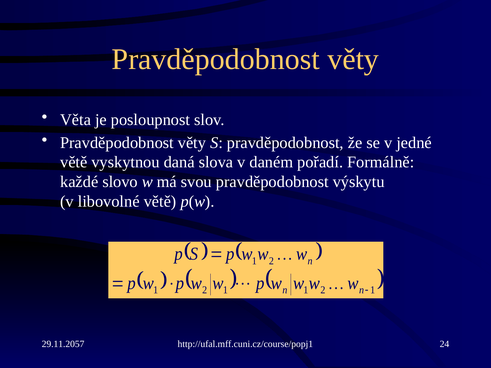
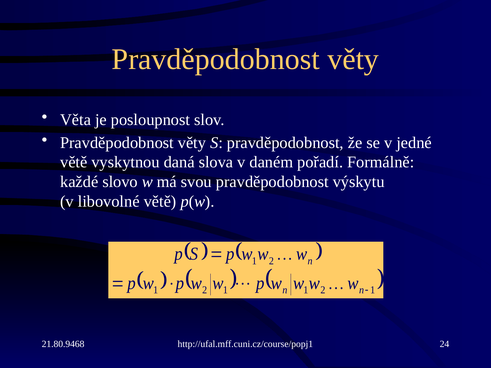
29.11.2057: 29.11.2057 -> 21.80.9468 (63, 344)
